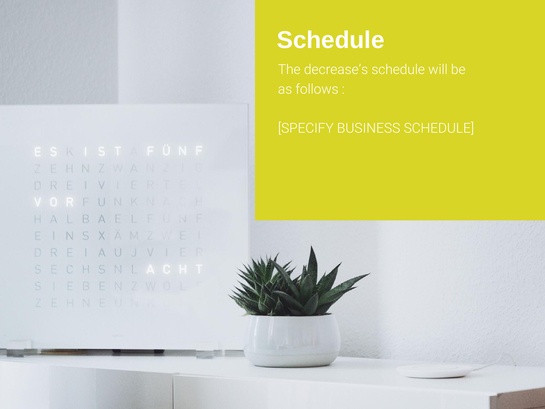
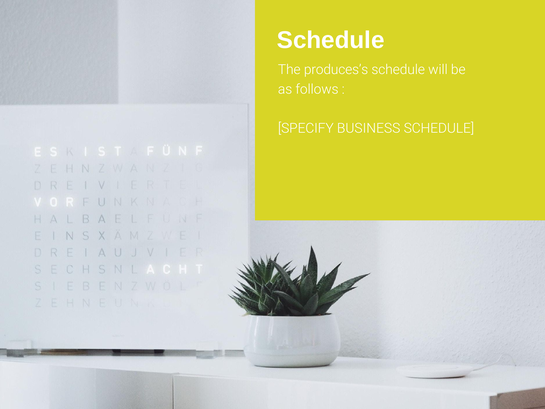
decrease’s: decrease’s -> produces’s (336, 70)
